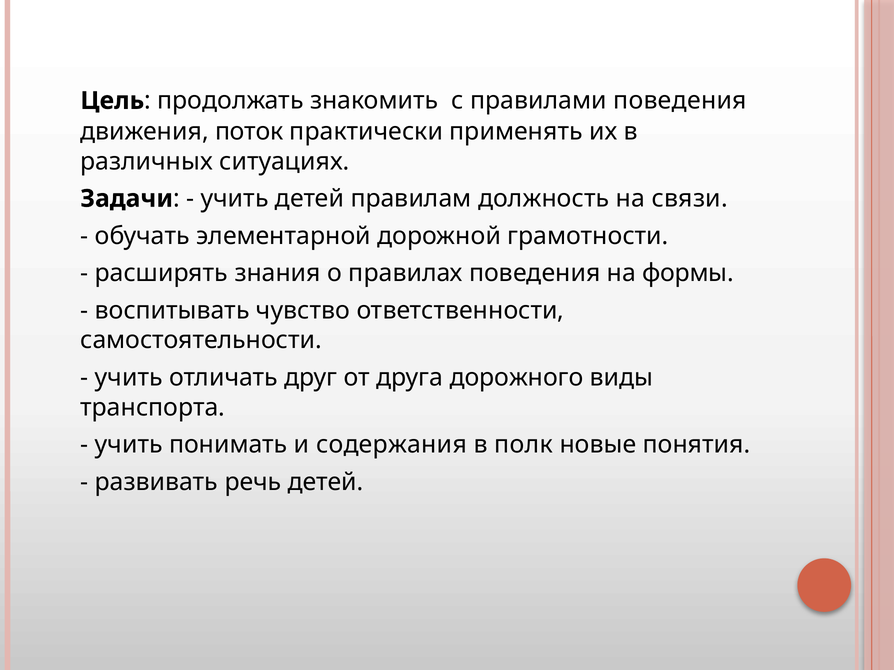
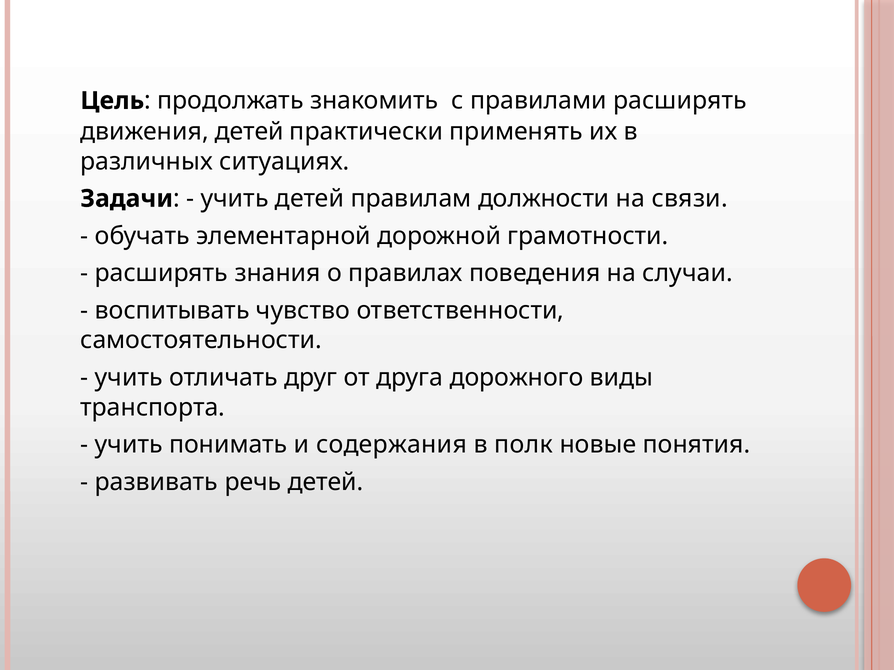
правилами поведения: поведения -> расширять (680, 101)
движения поток: поток -> детей (249, 132)
должность: должность -> должности (544, 199)
формы: формы -> случаи (688, 273)
